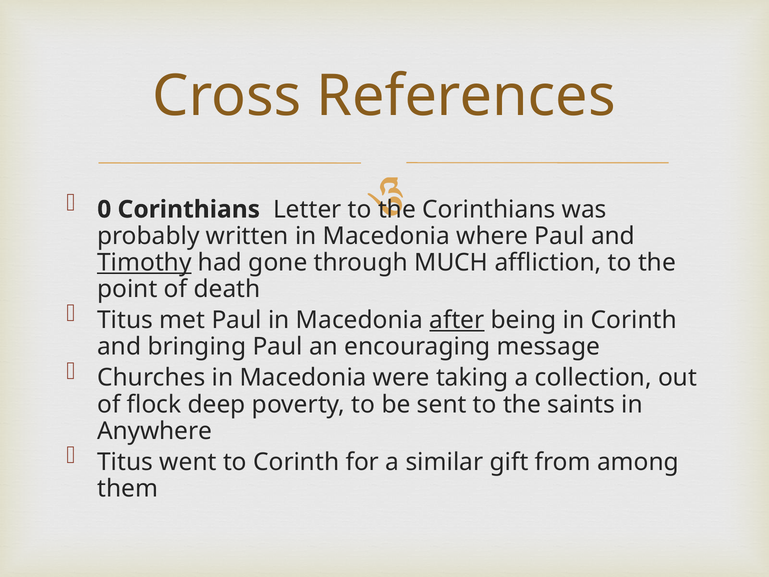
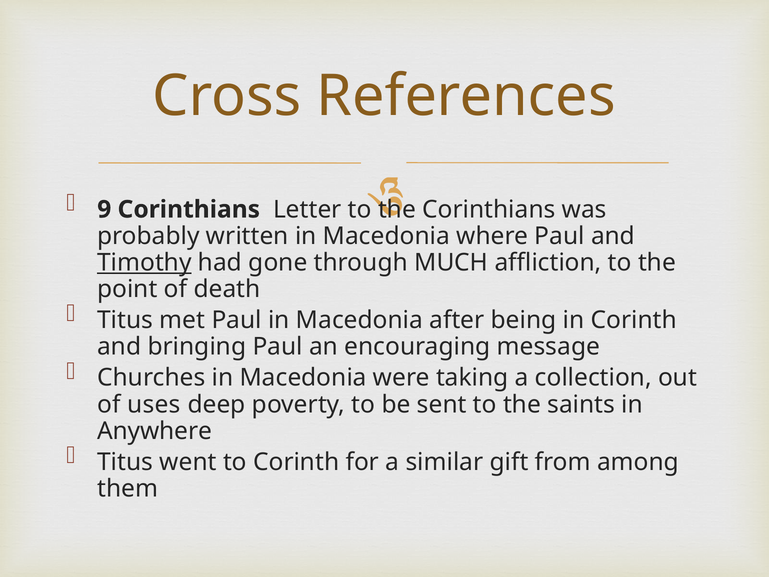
0: 0 -> 9 (104, 209)
after underline: present -> none (457, 320)
flock: flock -> uses (154, 404)
